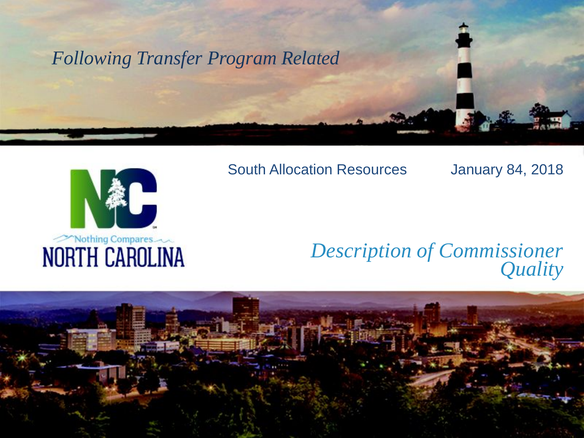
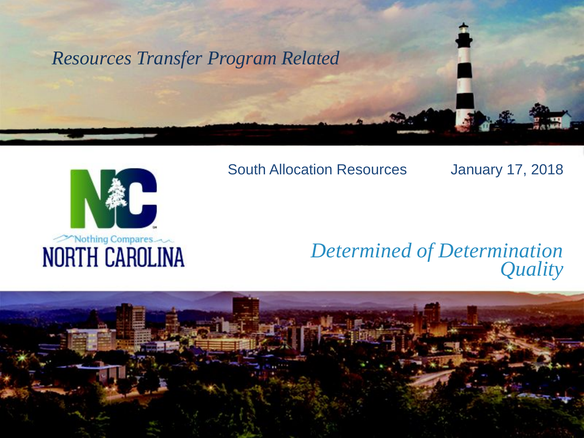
Following: Following -> Resources (92, 58)
84: 84 -> 17 (517, 170)
Description: Description -> Determined (361, 251)
Commissioner: Commissioner -> Determination (501, 251)
